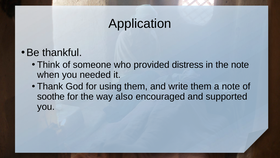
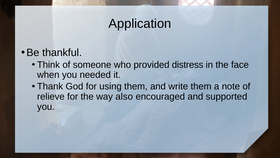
the note: note -> face (240, 65)
soothe: soothe -> relieve (51, 96)
